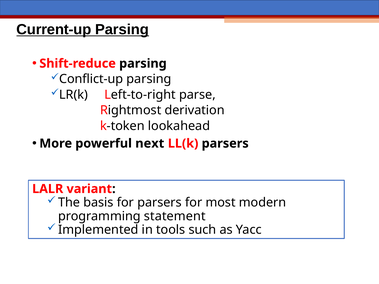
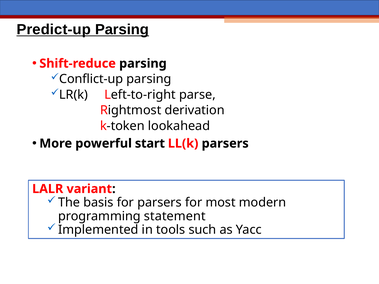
Current-up: Current-up -> Predict-up (54, 30)
next: next -> start (150, 144)
